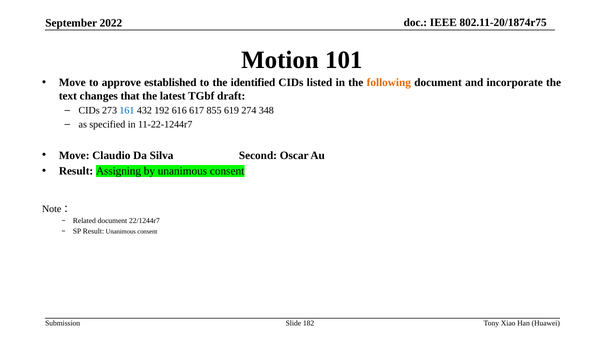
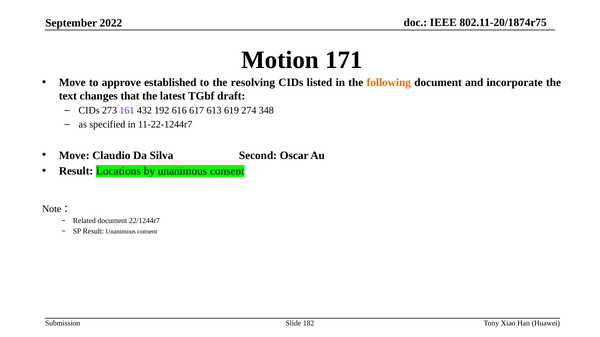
101: 101 -> 171 (344, 60)
identified: identified -> resolving (253, 83)
161 colour: blue -> purple (127, 111)
855: 855 -> 613 (214, 111)
Assigning: Assigning -> Locations (118, 171)
